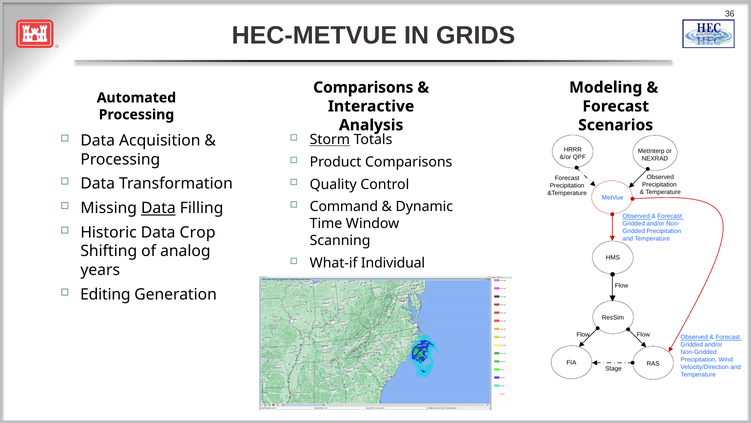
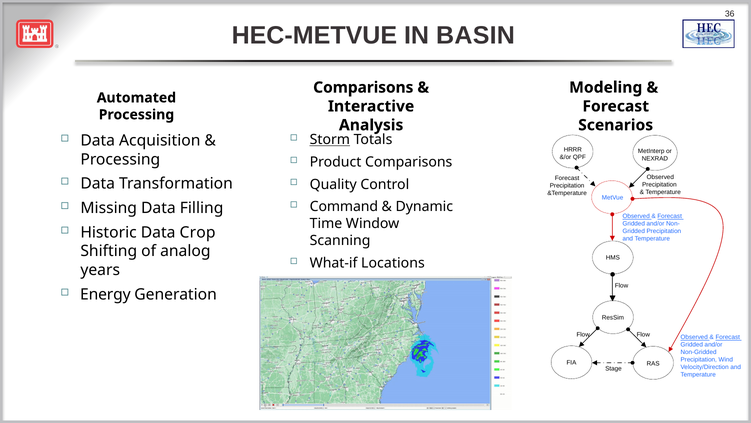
GRIDS: GRIDS -> BASIN (476, 35)
Data underline: present -> none (158, 208)
Individual: Individual -> Locations (393, 263)
Editing: Editing -> Energy (105, 294)
